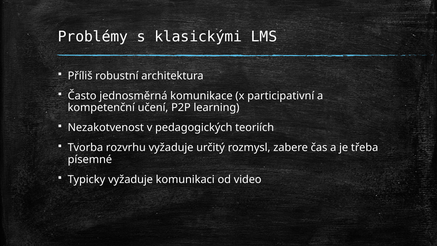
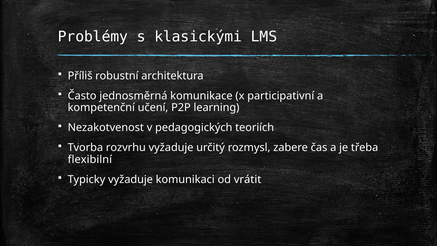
písemné: písemné -> flexibilní (90, 159)
video: video -> vrátit (248, 179)
